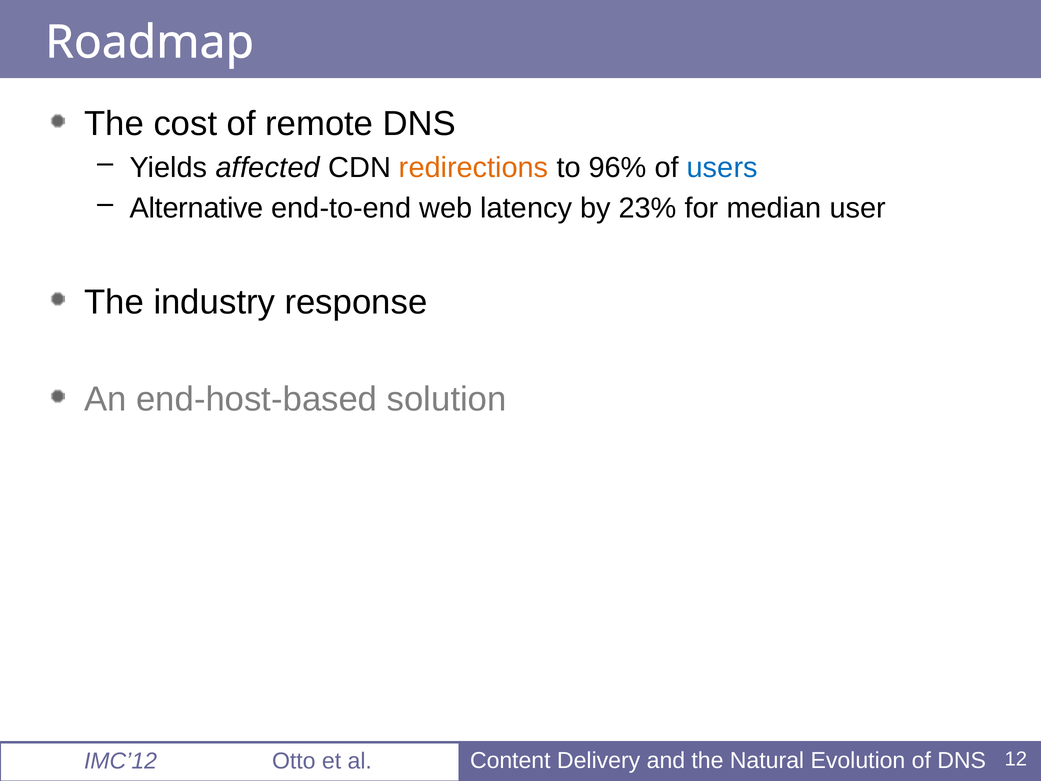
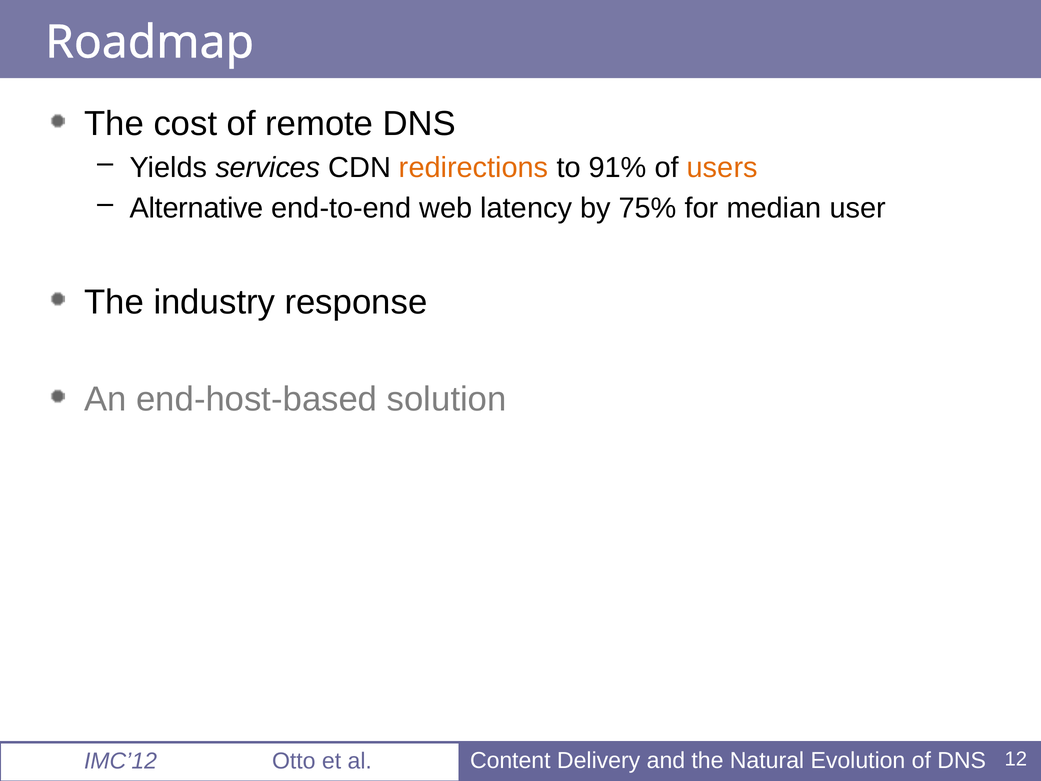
affected: affected -> services (268, 167)
96%: 96% -> 91% (618, 167)
users colour: blue -> orange (722, 167)
23%: 23% -> 75% (648, 208)
